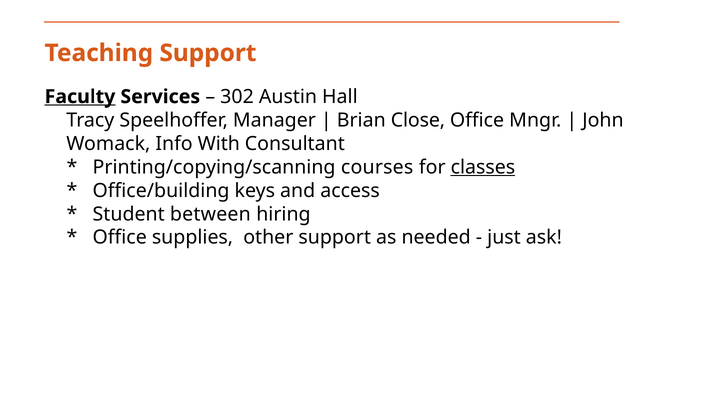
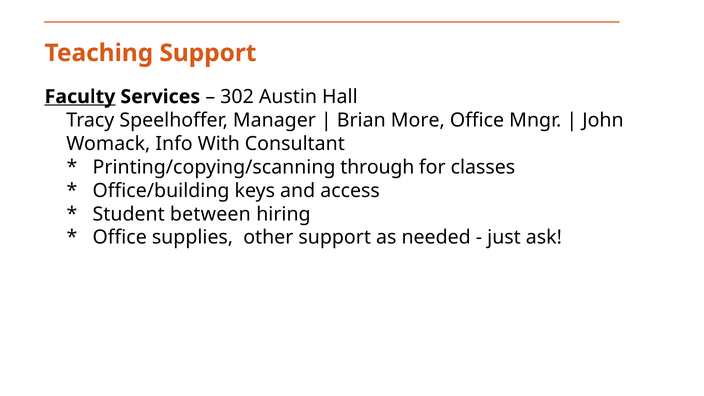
Close: Close -> More (418, 120)
courses: courses -> through (377, 167)
classes underline: present -> none (483, 167)
